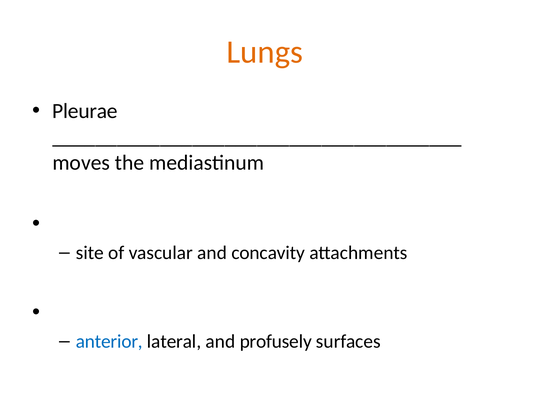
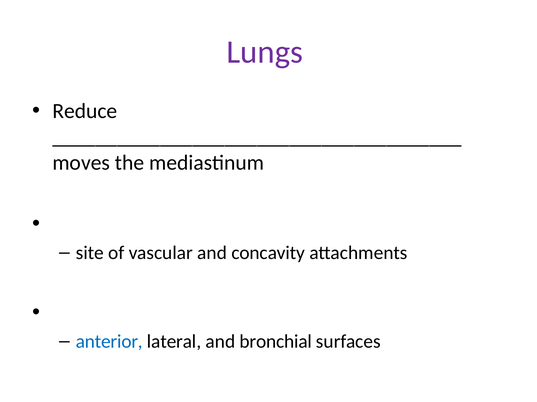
Lungs colour: orange -> purple (265, 52)
Pleurae: Pleurae -> Reduce (85, 111)
profusely: profusely -> bronchial (276, 342)
